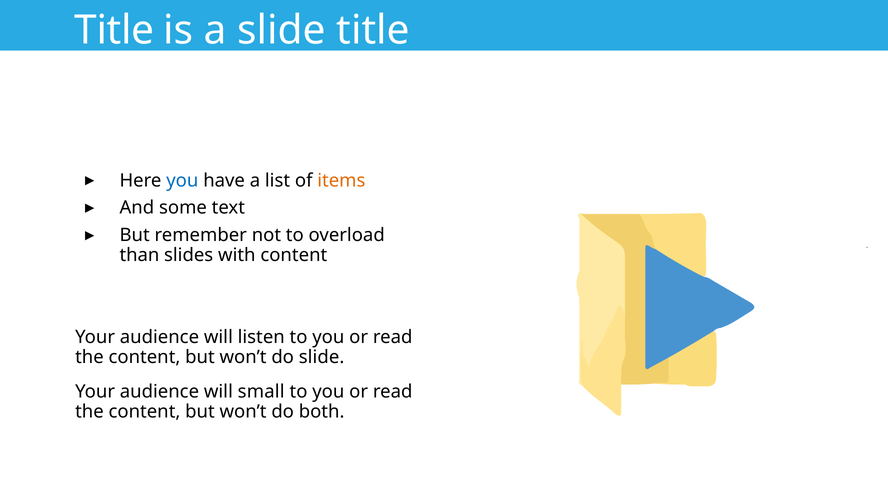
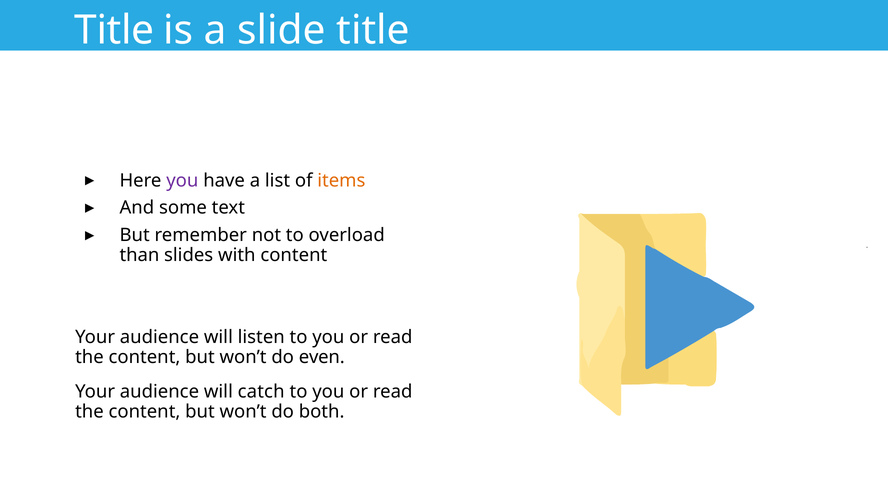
you colour: blue -> purple (182, 181)
do slide: slide -> even (322, 357)
small: small -> catch (261, 392)
